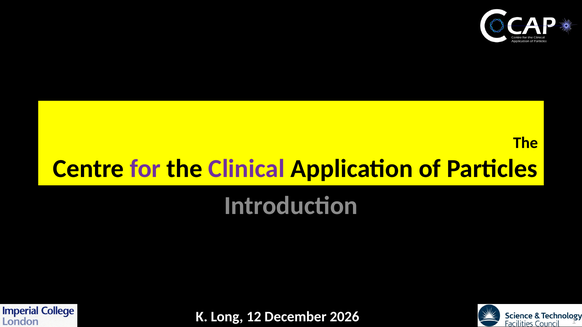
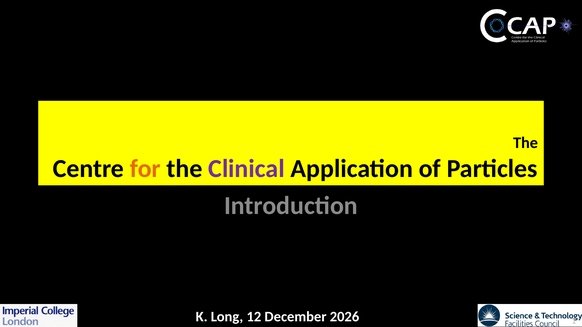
for colour: purple -> orange (145, 169)
